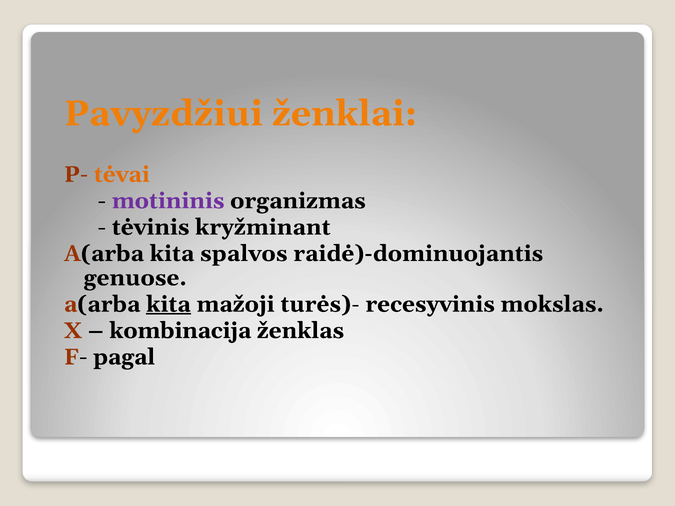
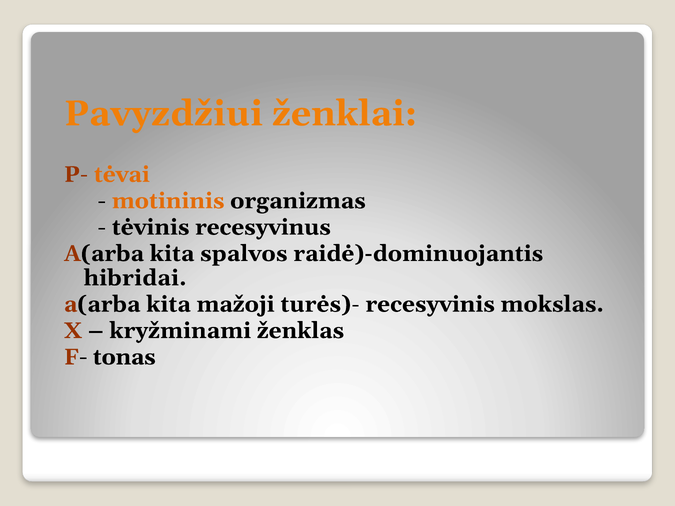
motininis colour: purple -> orange (168, 201)
kryžminant: kryžminant -> recesyvinus (263, 227)
genuose: genuose -> hibridai (135, 278)
kita underline: present -> none (168, 304)
kombinacija: kombinacija -> kryžminami (180, 331)
pagal: pagal -> tonas (124, 357)
